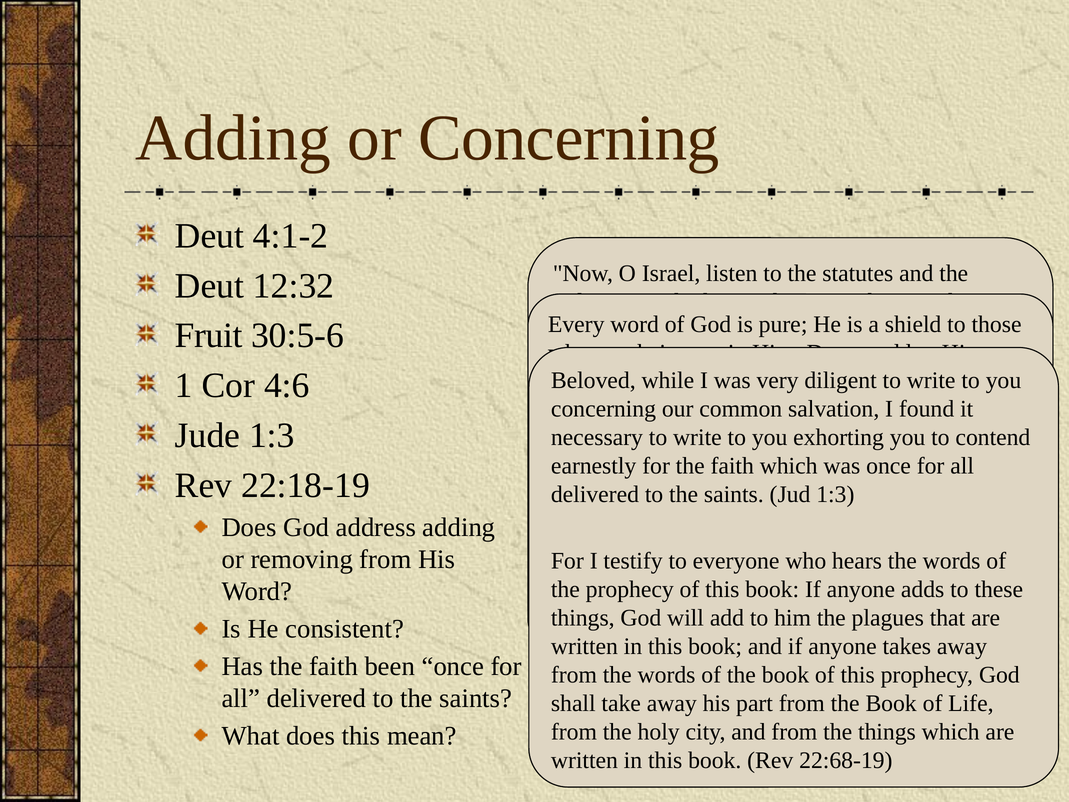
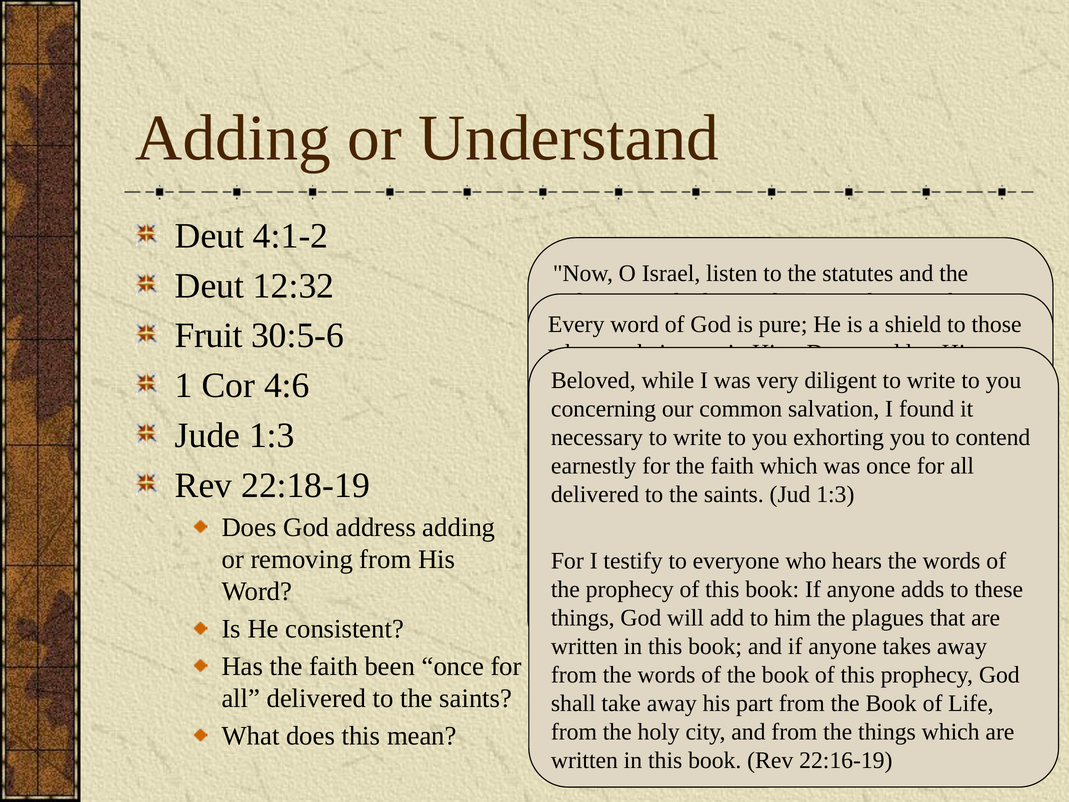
or Concerning: Concerning -> Understand (569, 138)
22:68-19: 22:68-19 -> 22:16-19 (846, 760)
